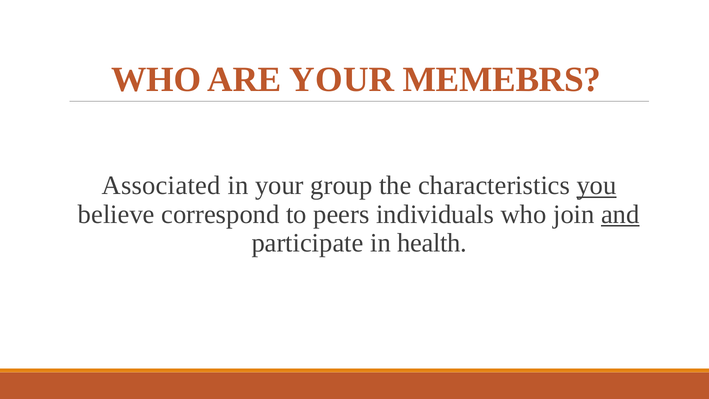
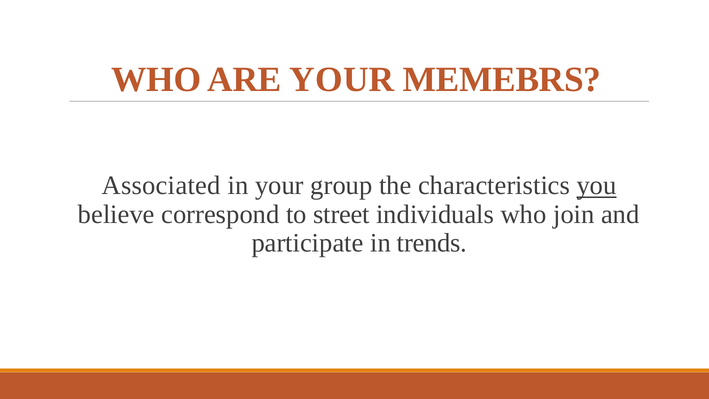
peers: peers -> street (341, 214)
and underline: present -> none (620, 214)
health: health -> trends (432, 243)
